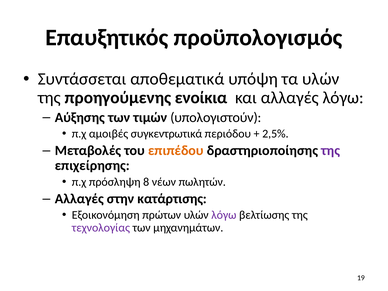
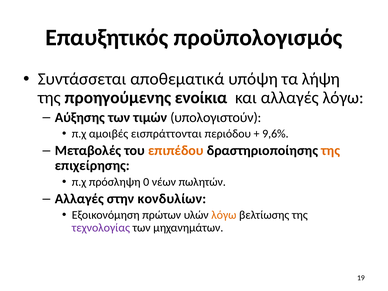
τα υλών: υλών -> λήψη (321, 79)
συγκεντρωτικά: συγκεντρωτικά -> εισπράττονται (166, 134)
2,5%: 2,5% -> 9,6% (275, 134)
της colour: purple -> orange (331, 150)
8: 8 -> 0 (146, 182)
κατάρτισης: κατάρτισης -> κονδυλίων (172, 199)
λόγω colour: purple -> orange (224, 215)
